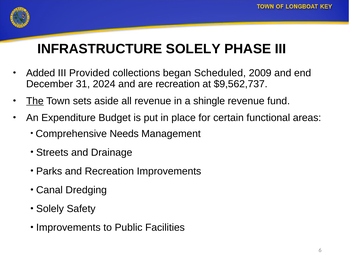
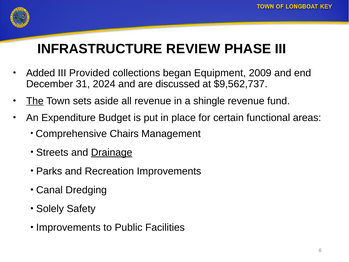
INFRASTRUCTURE SOLELY: SOLELY -> REVIEW (193, 49)
Scheduled: Scheduled -> Equipment (220, 73)
are recreation: recreation -> discussed (178, 84)
Needs: Needs -> Chairs (124, 134)
Drainage underline: none -> present (112, 152)
